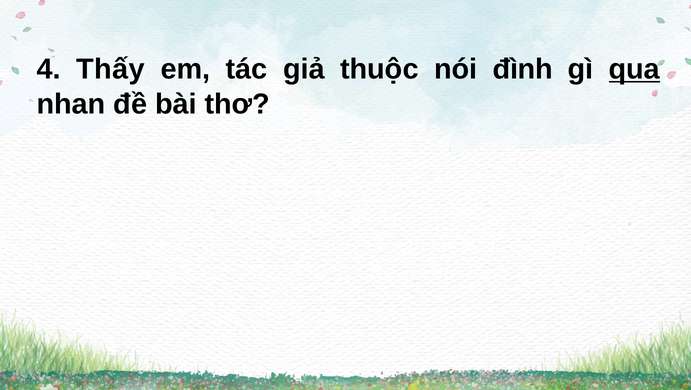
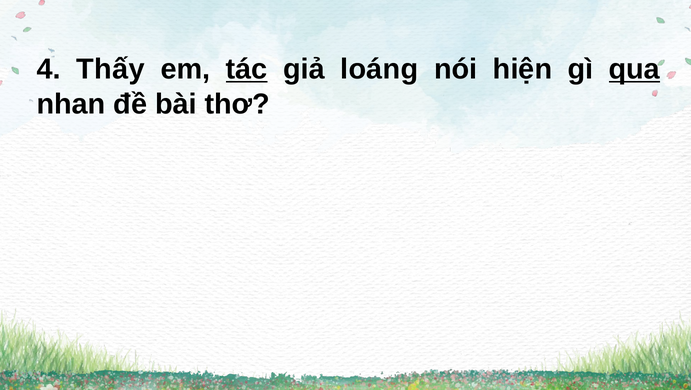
tác underline: none -> present (247, 69)
thuộc: thuộc -> loáng (379, 69)
đình: đình -> hiện (523, 69)
